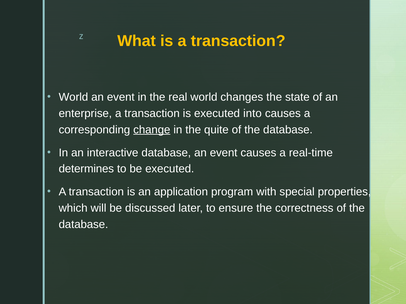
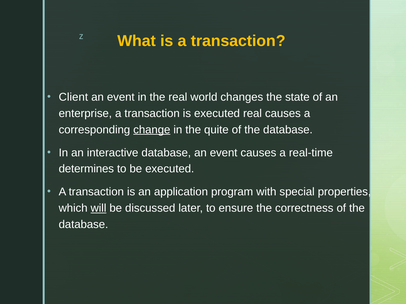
World: World -> Client (73, 97)
executed into: into -> real (253, 114)
will underline: none -> present (99, 208)
